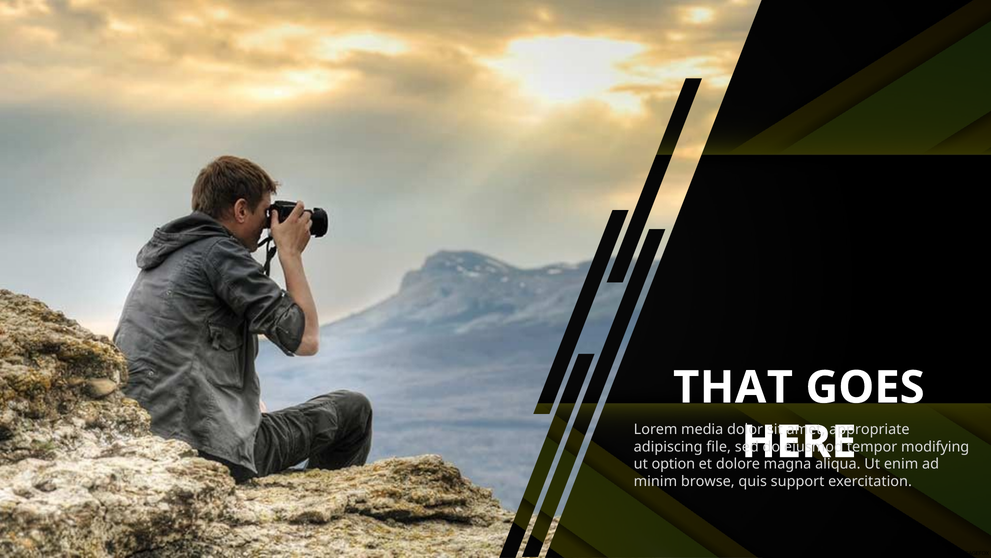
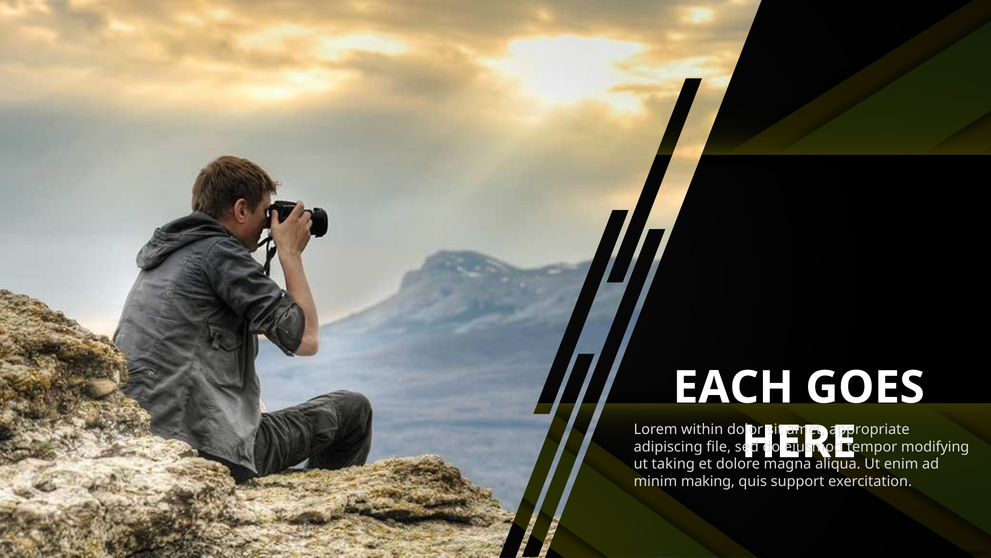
THAT: THAT -> EACH (733, 387)
media: media -> within (702, 429)
option: option -> taking (673, 464)
browse: browse -> making (708, 481)
